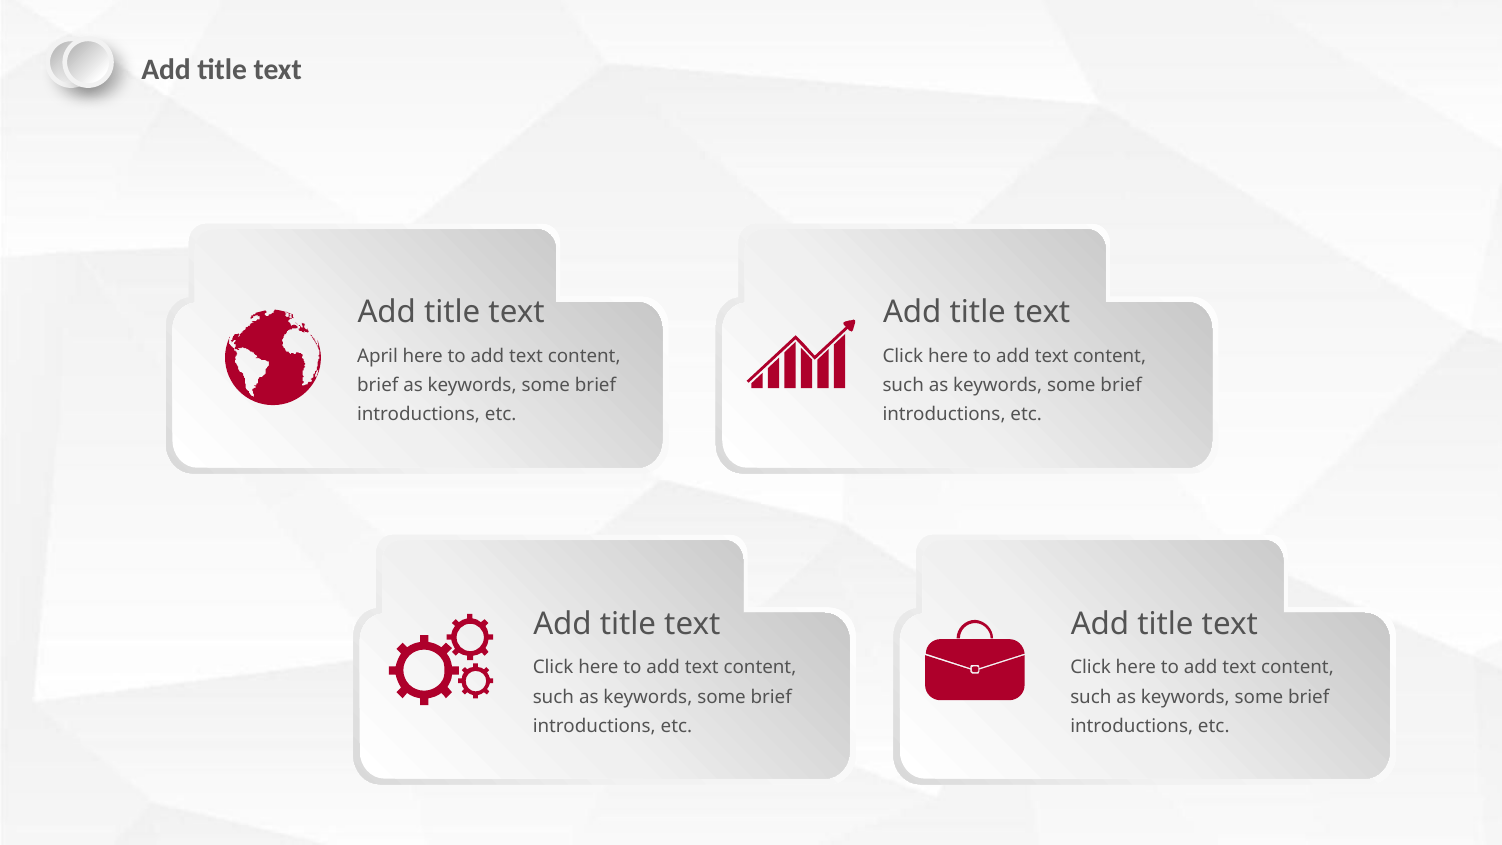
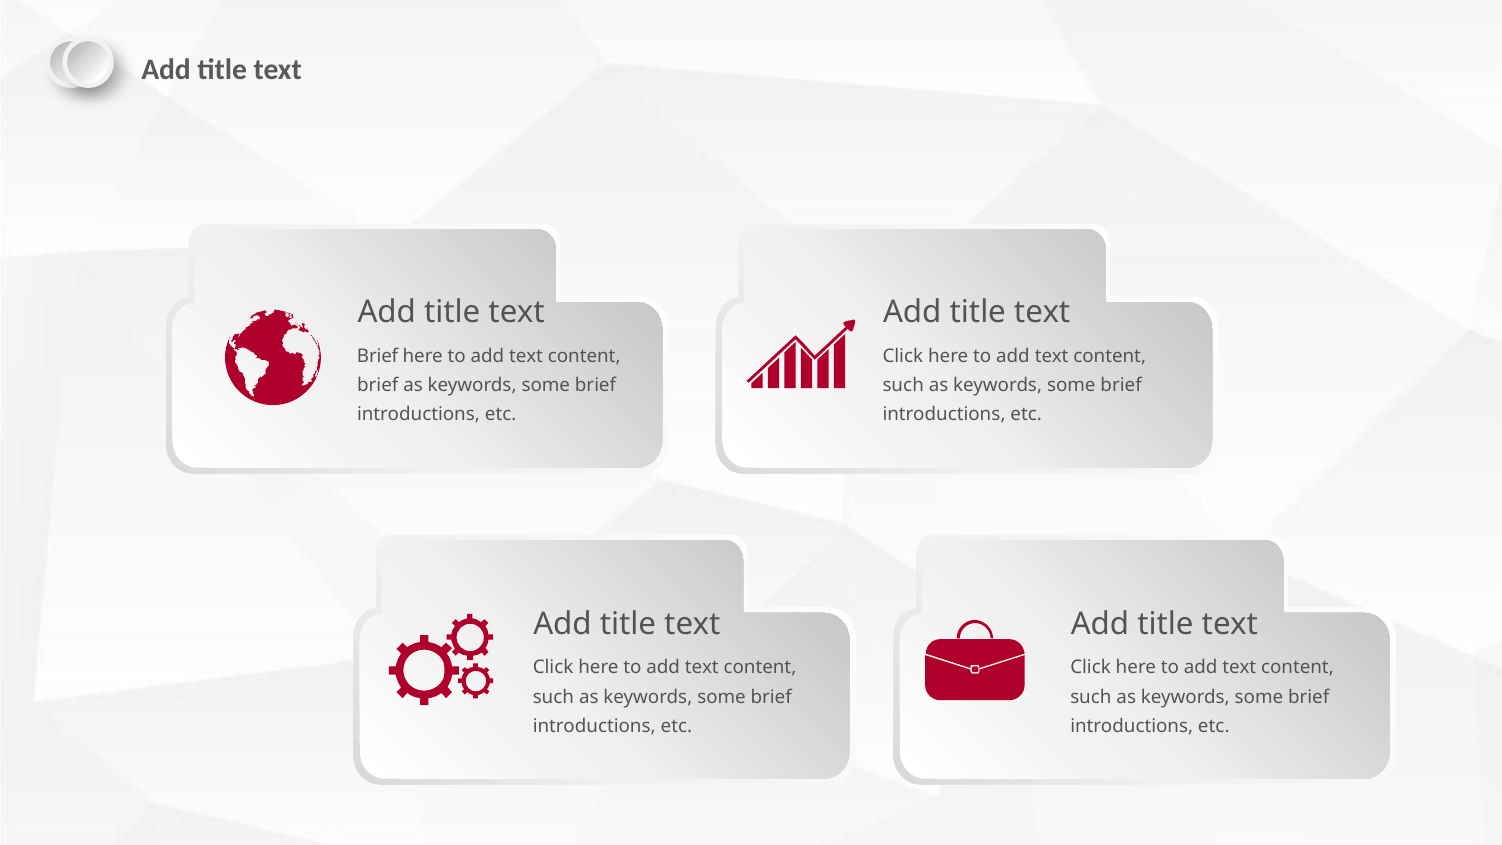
April: April -> Brief (378, 356)
